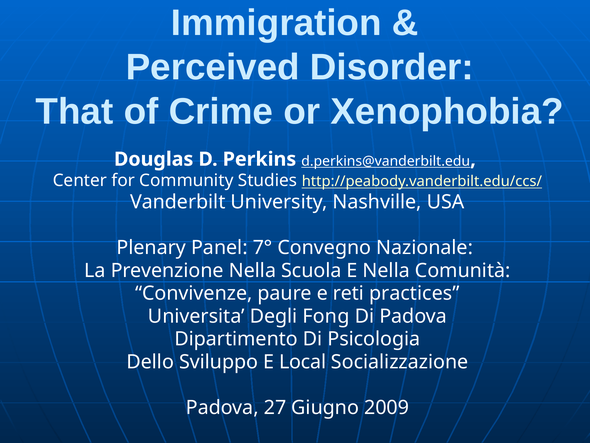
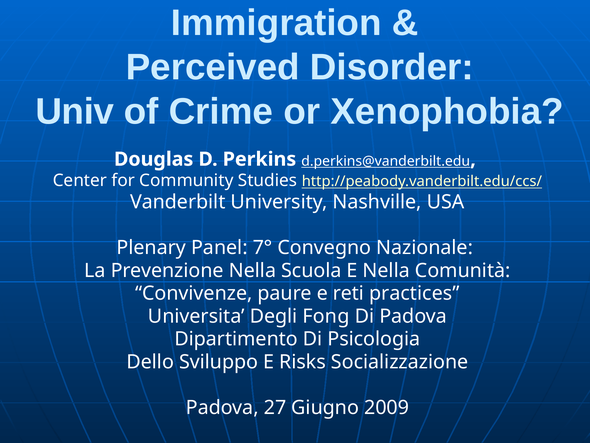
That: That -> Univ (75, 112)
Local: Local -> Risks (303, 361)
